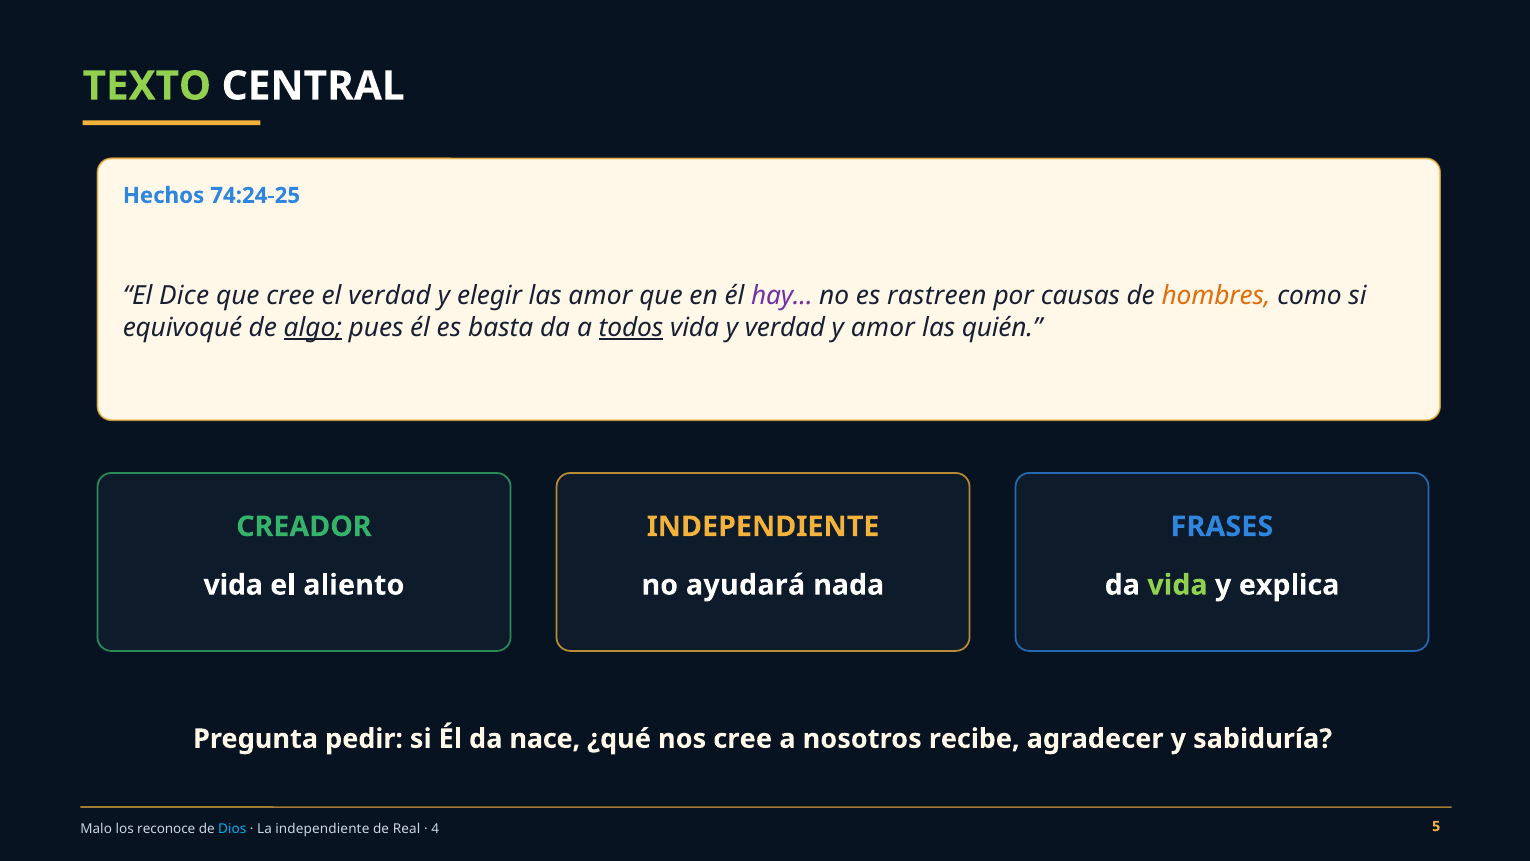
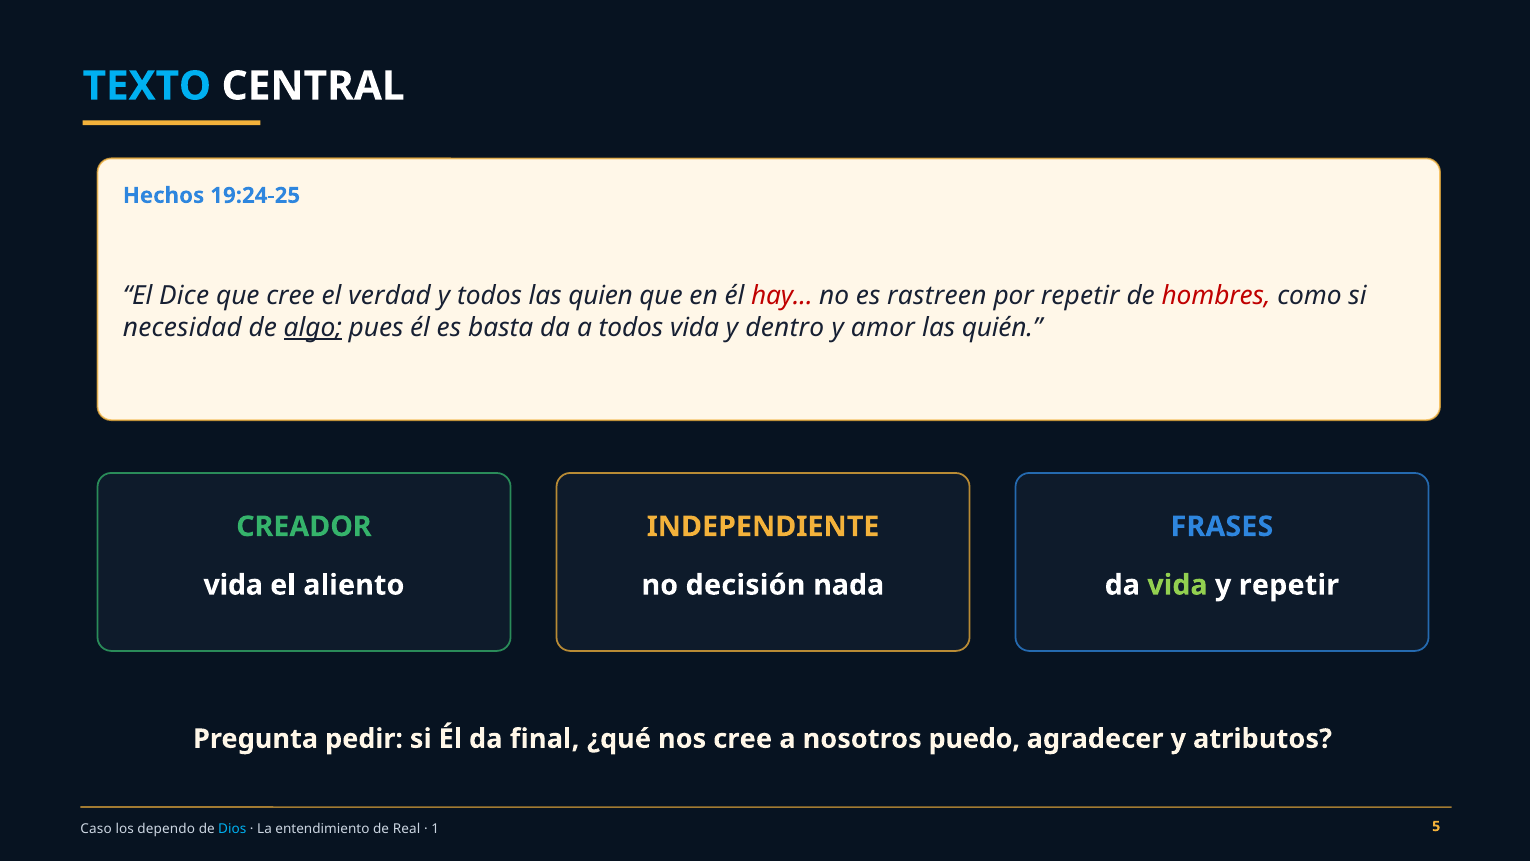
TEXTO colour: light green -> light blue (147, 86)
74:24-25: 74:24-25 -> 19:24-25 (255, 195)
y elegir: elegir -> todos (490, 296)
las amor: amor -> quien (601, 296)
hay colour: purple -> red (782, 296)
por causas: causas -> repetir (1080, 296)
hombres colour: orange -> red (1216, 296)
equivoqué: equivoqué -> necesidad (182, 327)
todos underline: present -> none (631, 327)
y verdad: verdad -> dentro (785, 327)
ayudará: ayudará -> decisión (746, 585)
y explica: explica -> repetir (1289, 585)
nace: nace -> final (545, 739)
recibe: recibe -> puedo (974, 739)
sabiduría: sabiduría -> atributos (1263, 739)
Malo: Malo -> Caso (96, 828)
reconoce: reconoce -> dependo (166, 828)
La independiente: independiente -> entendimiento (322, 828)
4: 4 -> 1 (435, 828)
